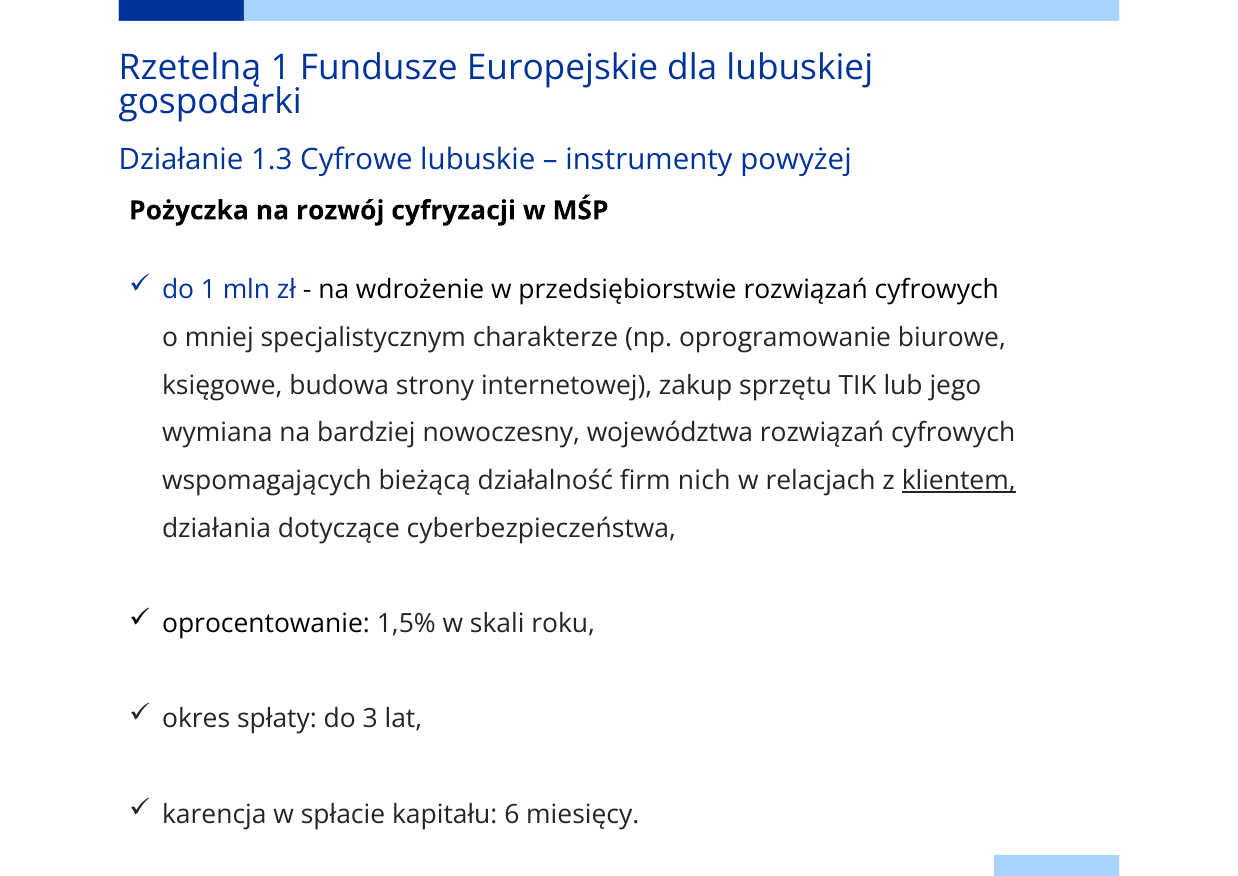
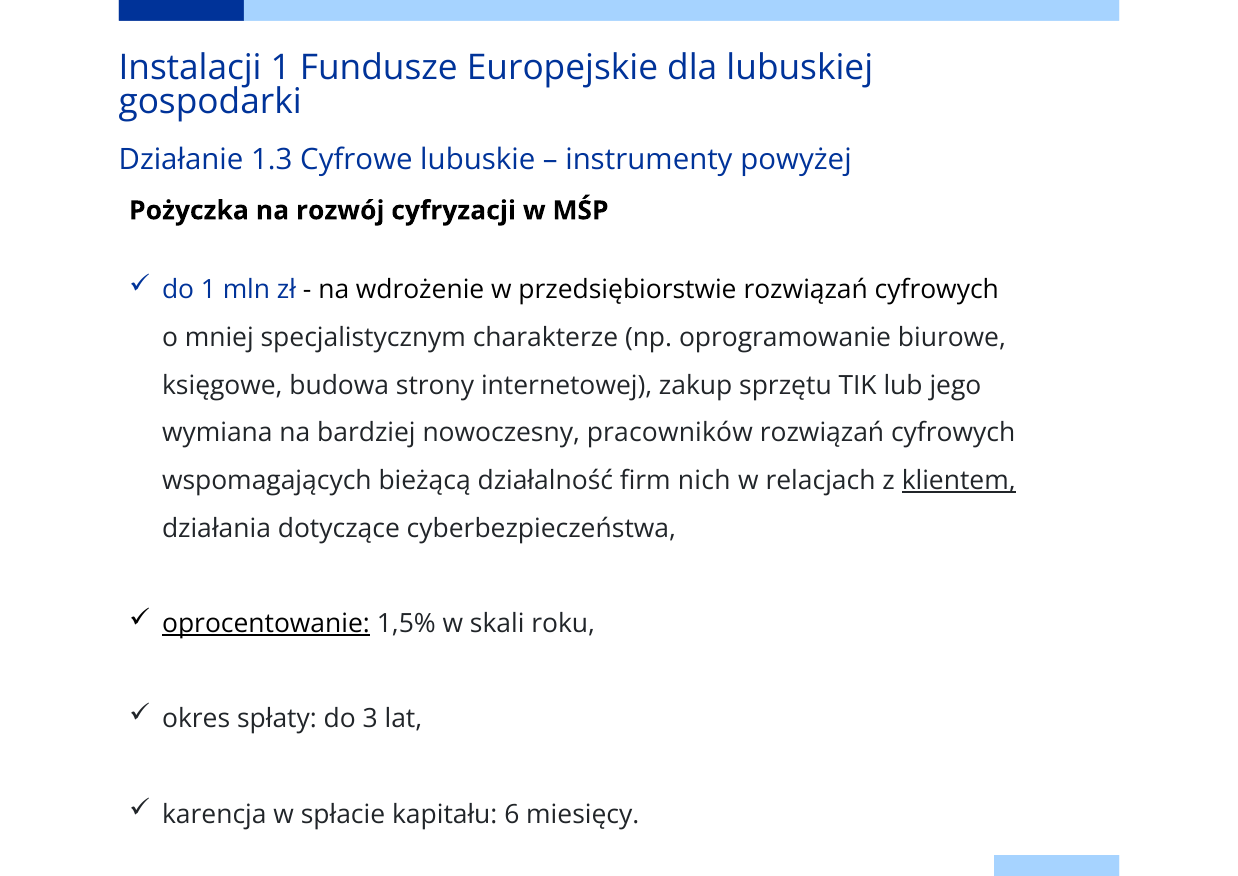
Rzetelną: Rzetelną -> Instalacji (190, 68)
województwa: województwa -> pracowników (670, 433)
oprocentowanie underline: none -> present (266, 623)
